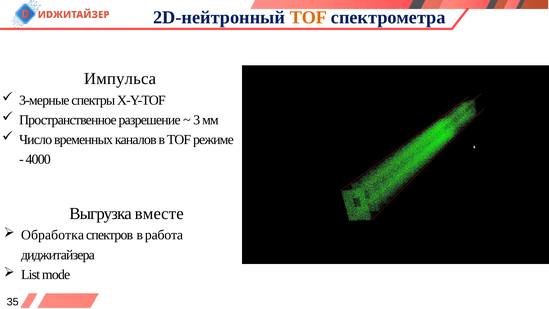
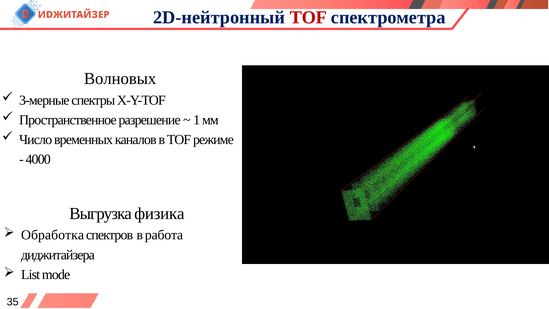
TOF colour: orange -> red (308, 18)
Импульса: Импульса -> Волновых (120, 79)
3: 3 -> 1 (197, 120)
вместе: вместе -> физика (159, 214)
